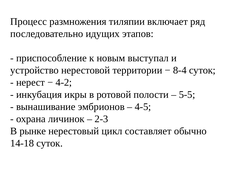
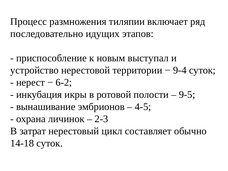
8-4: 8-4 -> 9-4 (180, 70)
4-2: 4-2 -> 6-2 (64, 82)
5-5: 5-5 -> 9-5 (187, 95)
рынке: рынке -> затрат (33, 131)
